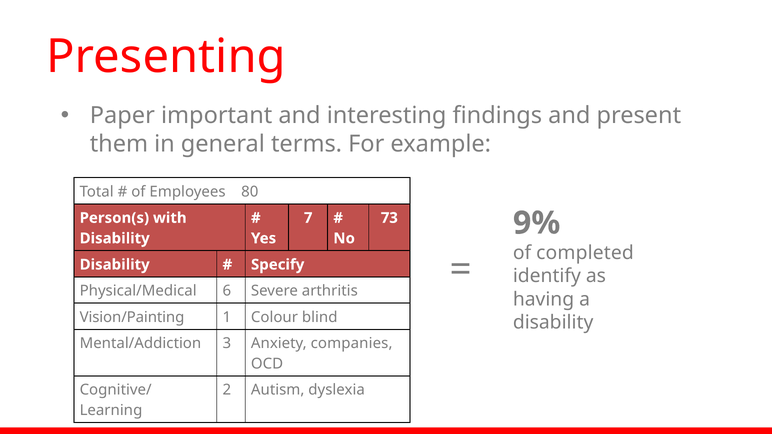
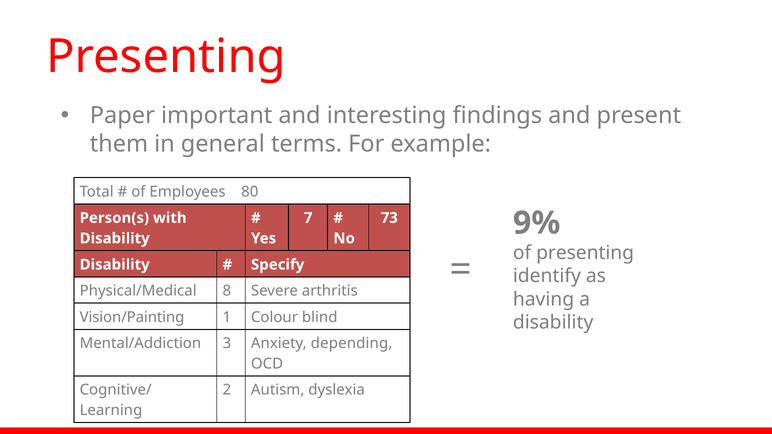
of completed: completed -> presenting (585, 253)
6: 6 -> 8 (227, 291)
companies: companies -> depending (352, 344)
